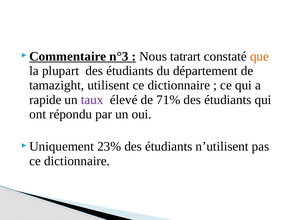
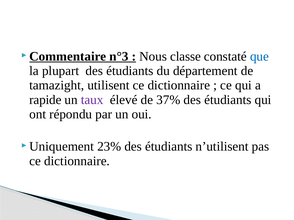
tatrart: tatrart -> classe (185, 56)
que colour: orange -> blue (259, 56)
71%: 71% -> 37% (168, 100)
